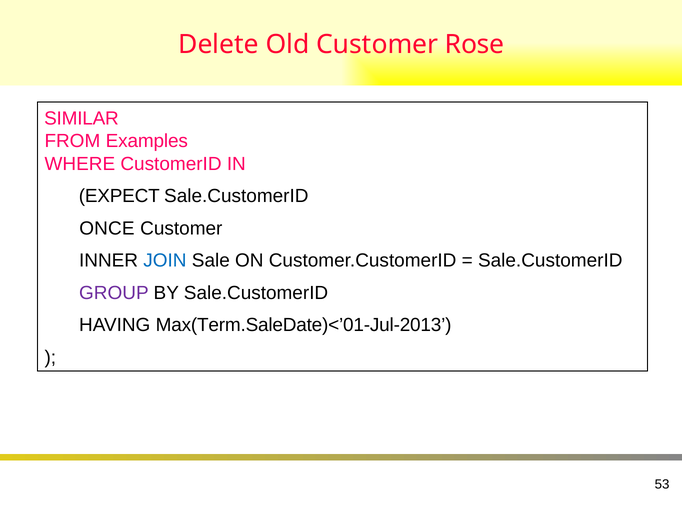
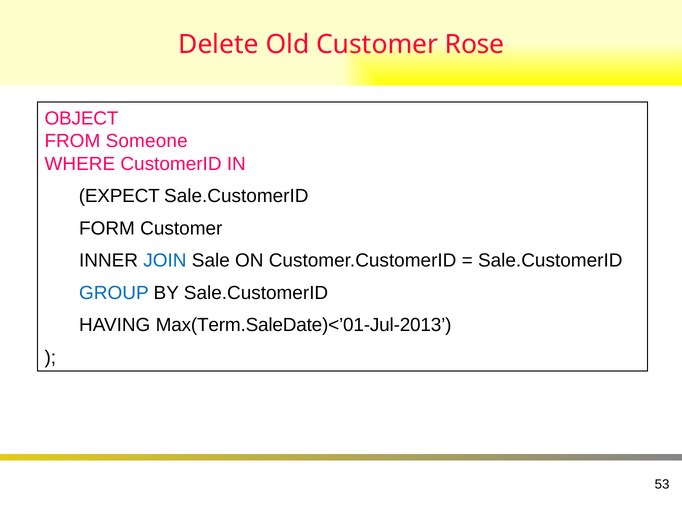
SIMILAR: SIMILAR -> OBJECT (81, 118)
Examples: Examples -> Someone (147, 141)
ONCE: ONCE -> FORM (107, 228)
GROUP colour: purple -> blue (114, 293)
